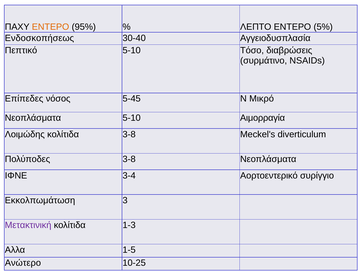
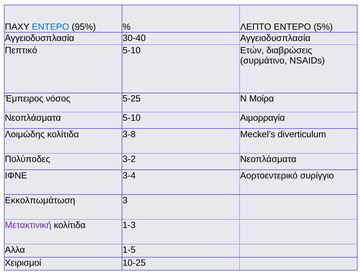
ΕΝΤΕΡΟ colour: orange -> blue (51, 27)
Ενδοσκοπήσεως: Ενδοσκοπήσεως -> Αγγειοδυσπλασία (40, 38)
Τόσο: Τόσο -> Ετών (252, 50)
Επίπεδες: Επίπεδες -> Έμπειρος (24, 99)
5-45: 5-45 -> 5-25 (132, 99)
Μικρό: Μικρό -> Μοίρα (262, 99)
Πολύποδες 3-8: 3-8 -> 3-2 (129, 159)
Ανώτερο: Ανώτερο -> Χειρισμοί (23, 263)
